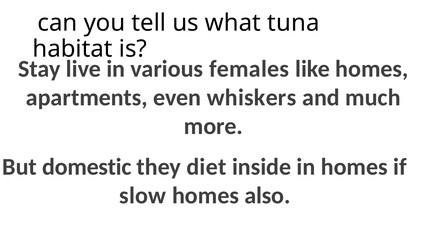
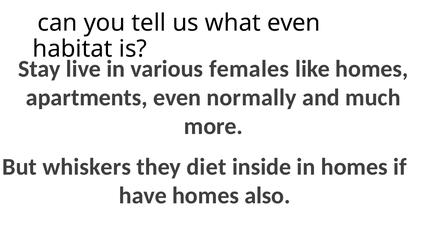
what tuna: tuna -> even (294, 23)
whiskers: whiskers -> normally (252, 98)
domestic: domestic -> whiskers (87, 167)
slow: slow -> have (143, 196)
